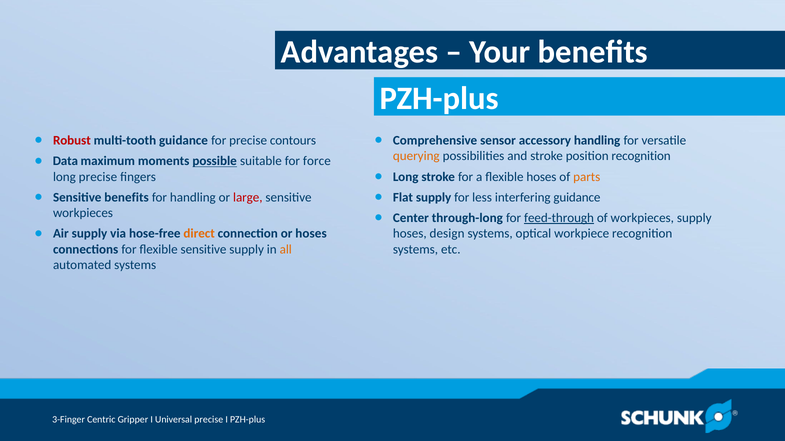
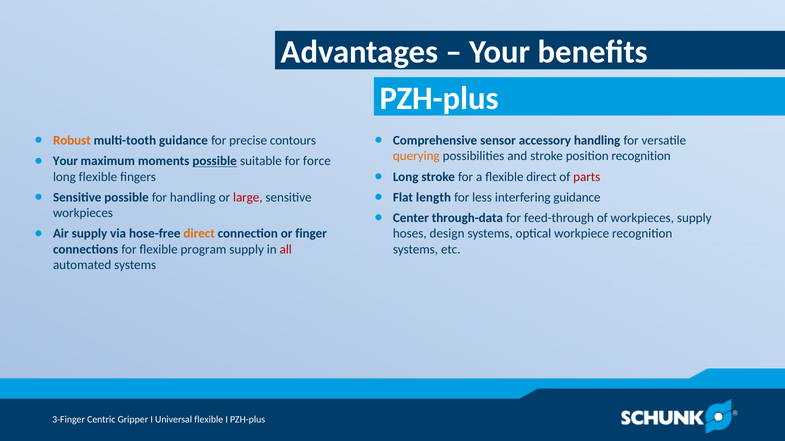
Robust colour: red -> orange (72, 141)
Data: Data -> Your (65, 161)
flexible hoses: hoses -> direct (541, 177)
parts colour: orange -> red (587, 177)
long precise: precise -> flexible (98, 177)
Sensitive benefits: benefits -> possible (127, 198)
Flat supply: supply -> length (434, 198)
through-long: through-long -> through-data (467, 218)
feed-through underline: present -> none (559, 218)
or hoses: hoses -> finger (311, 234)
flexible sensitive: sensitive -> program (203, 250)
all colour: orange -> red (286, 250)
precise: precise -> flexible (209, 420)
